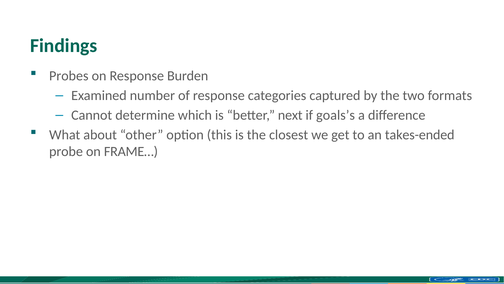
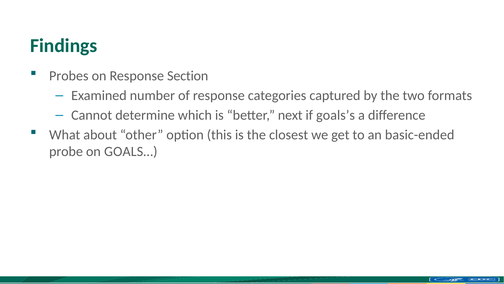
Burden: Burden -> Section (188, 76)
takes-ended: takes-ended -> basic-ended (420, 135)
FRAME…: FRAME… -> GOALS… (131, 151)
